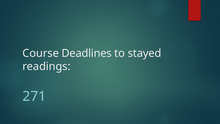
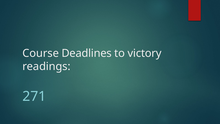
stayed: stayed -> victory (145, 53)
